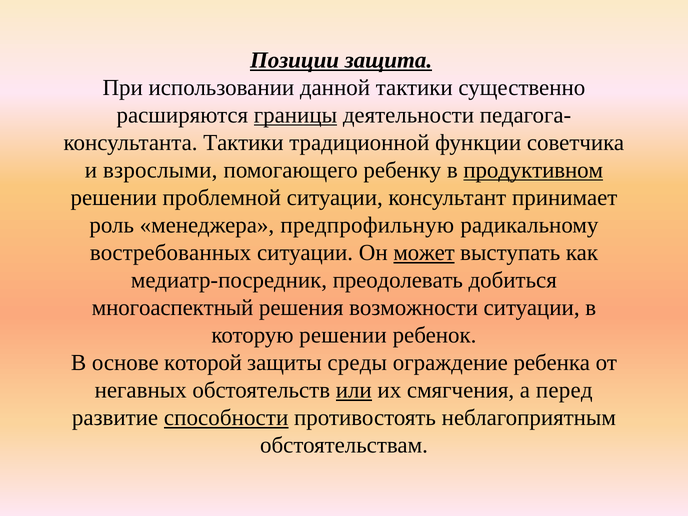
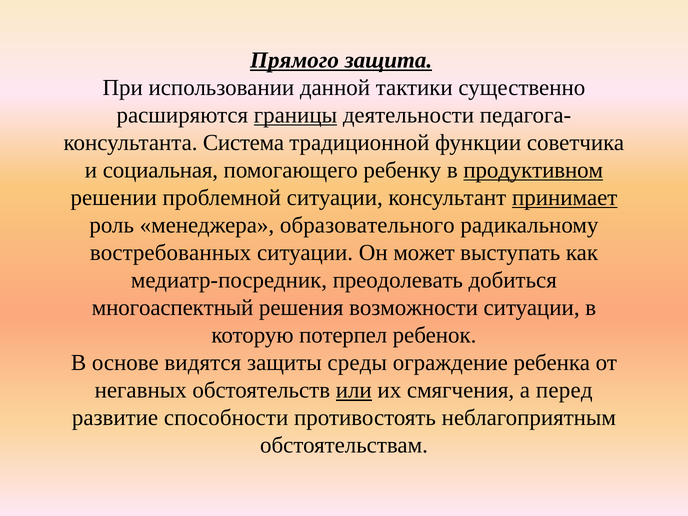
Позиции: Позиции -> Прямого (295, 60)
Тактики: Тактики -> Система (244, 143)
взрослыми: взрослыми -> социальная (160, 170)
принимает underline: none -> present (565, 198)
предпрофильную: предпрофильную -> образовательного (367, 225)
может underline: present -> none (424, 253)
которую решении: решении -> потерпел (343, 335)
которой: которой -> видятся (203, 363)
способности underline: present -> none (226, 418)
